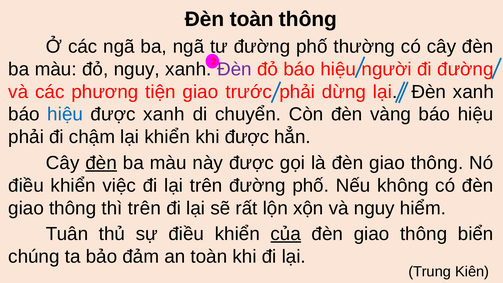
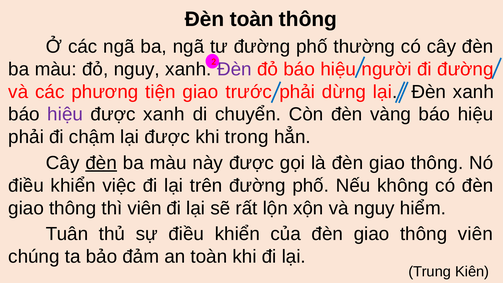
hiệu colour: blue -> purple (65, 114)
lại khiển: khiển -> được (167, 137)
khi được: được -> trong (247, 137)
thì trên: trên -> viên (145, 208)
của underline: present -> none (286, 234)
thông biển: biển -> viên (476, 234)
